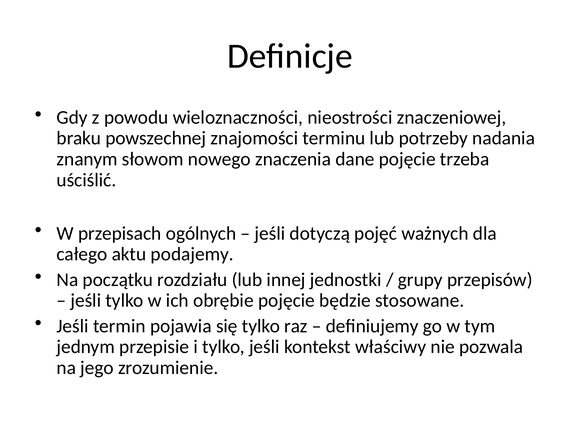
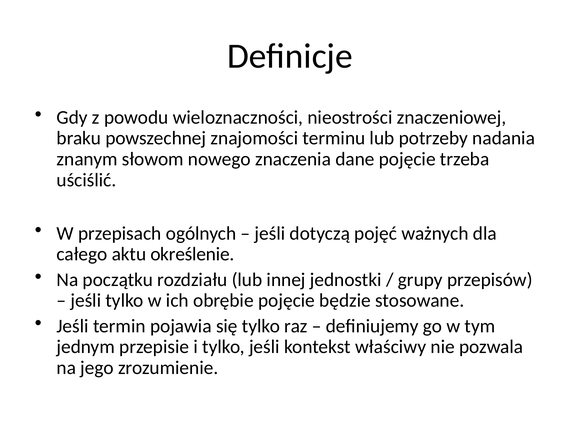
podajemy: podajemy -> określenie (192, 254)
